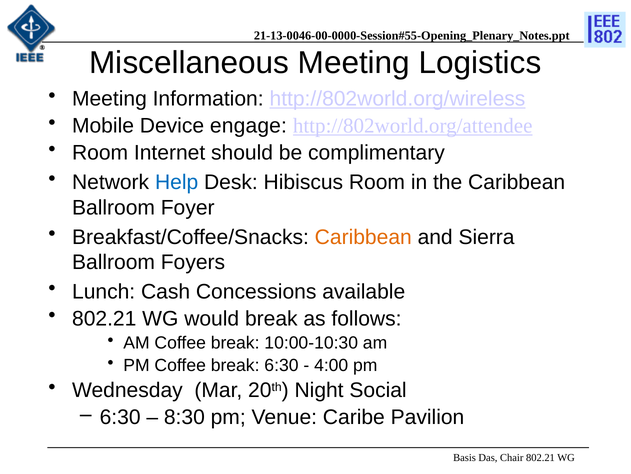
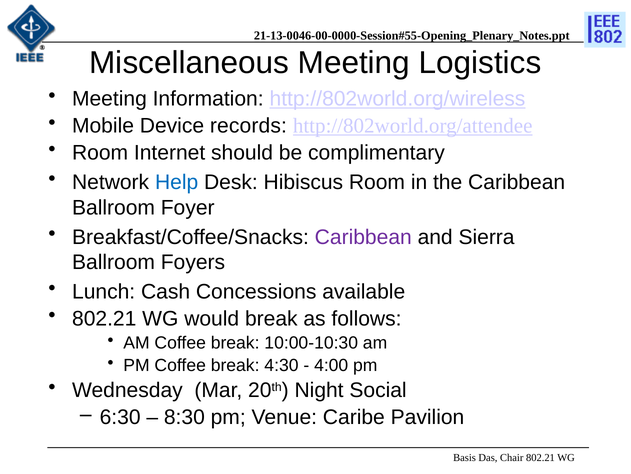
engage: engage -> records (248, 125)
Caribbean colour: orange -> purple (363, 237)
break 6:30: 6:30 -> 4:30 (281, 365)
